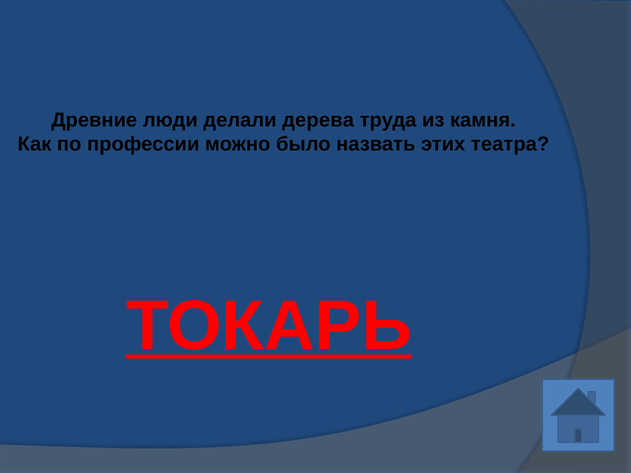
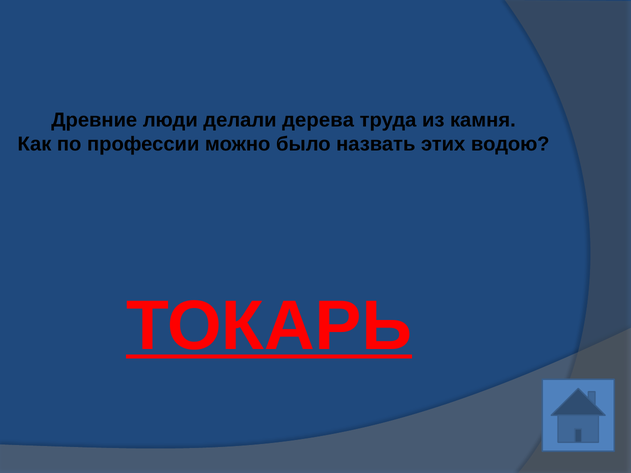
театра: театра -> водою (510, 144)
